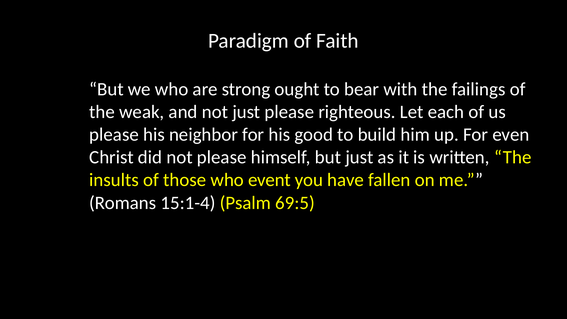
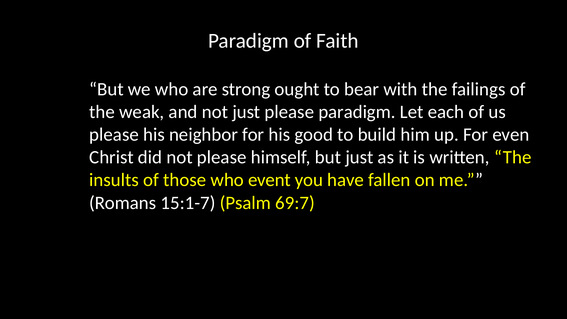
please righteous: righteous -> paradigm (357, 112)
15:1-4: 15:1-4 -> 15:1-7 (188, 203)
69:5: 69:5 -> 69:7 (295, 203)
